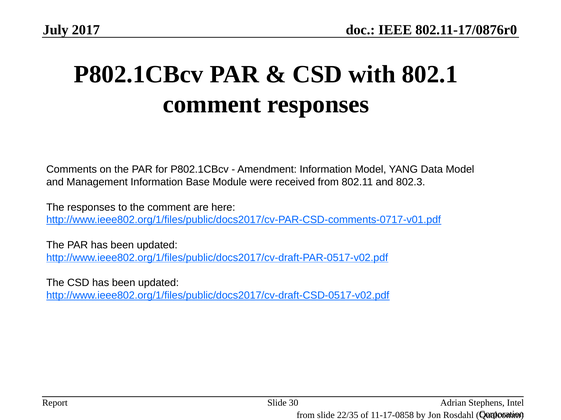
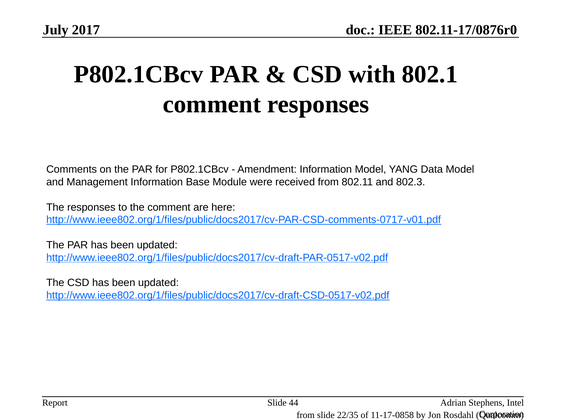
30: 30 -> 44 (294, 404)
